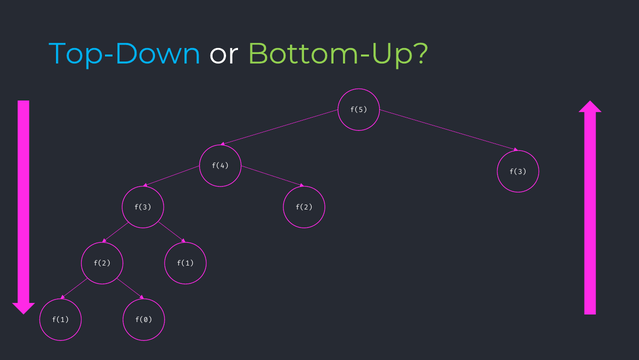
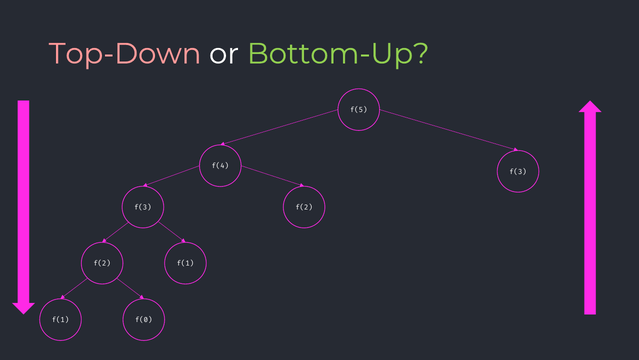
Top-Down colour: light blue -> pink (125, 54)
